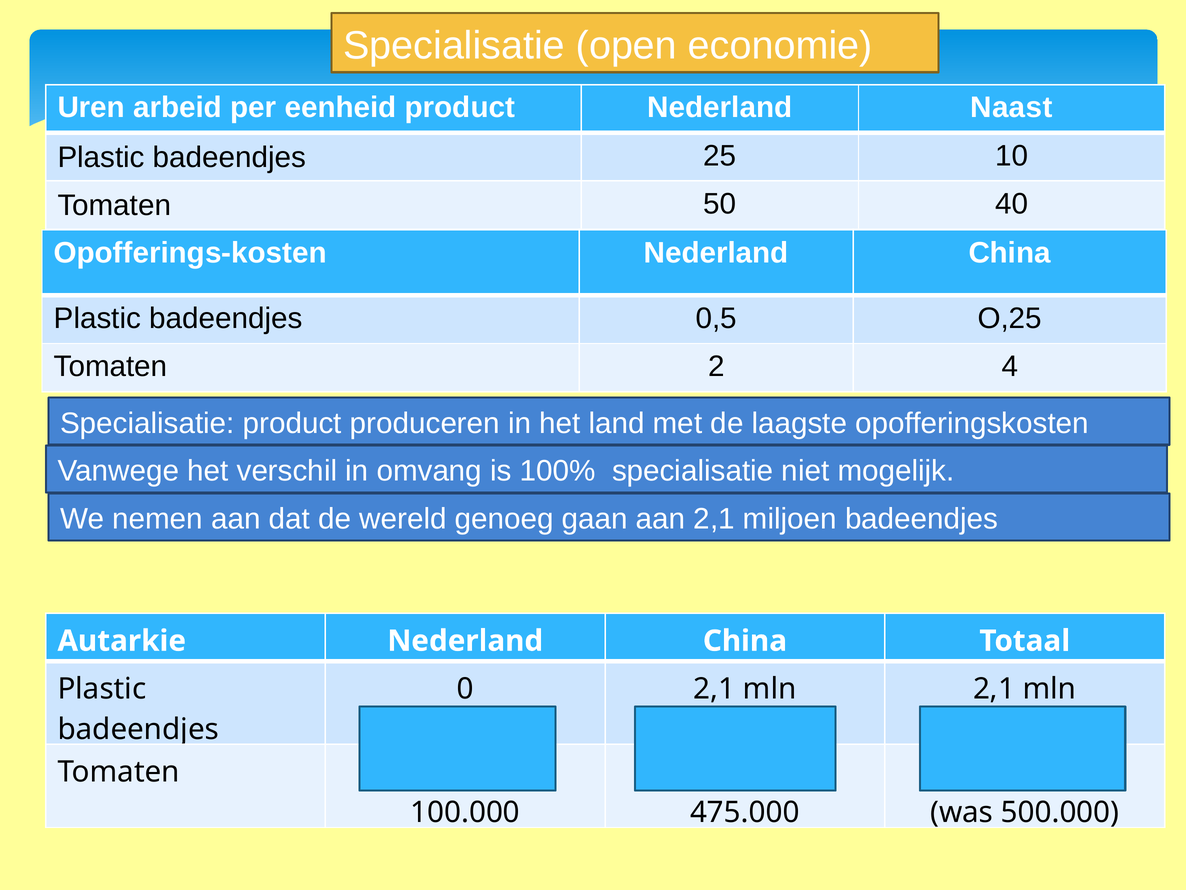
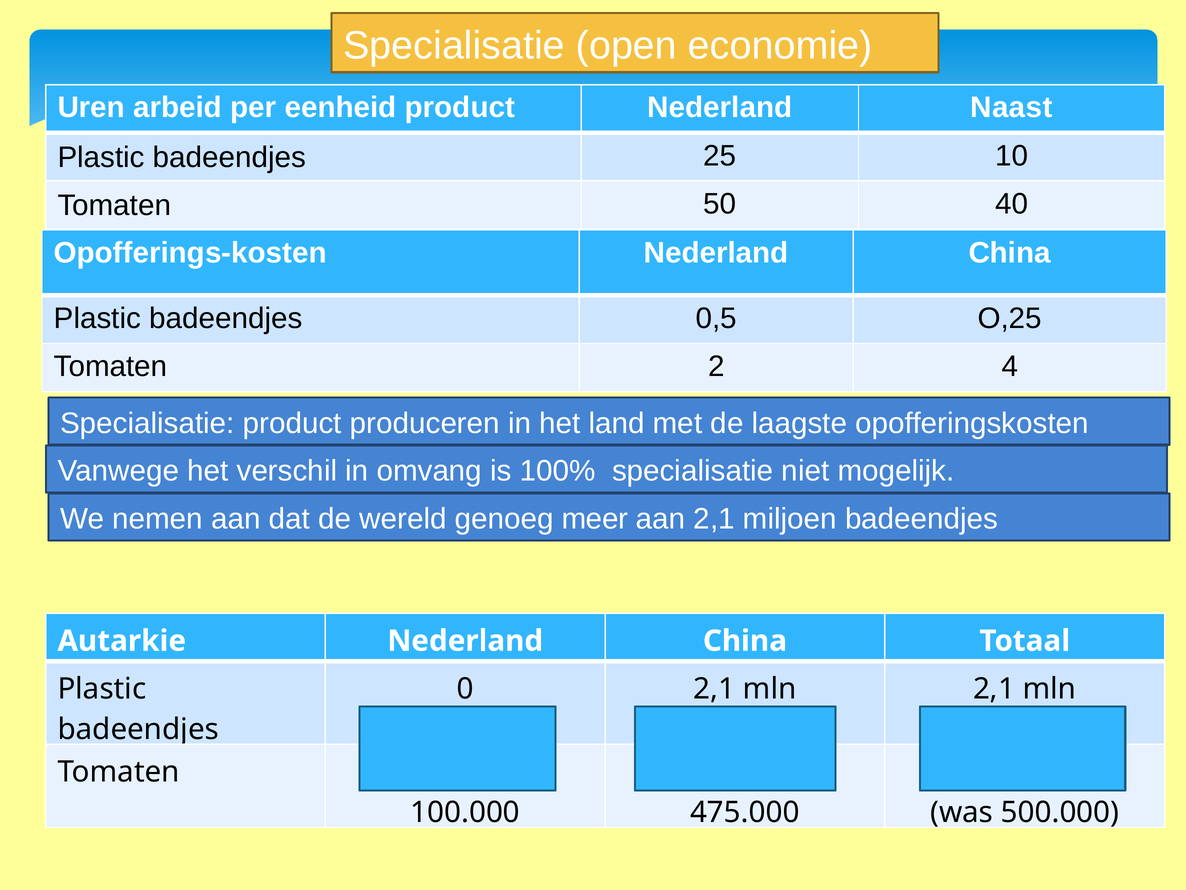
gaan: gaan -> meer (595, 519)
